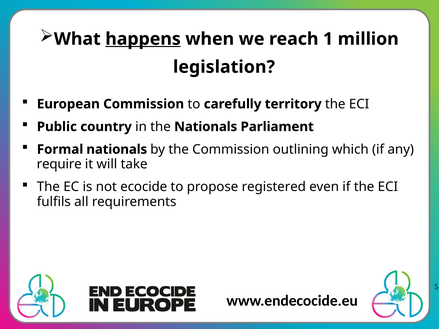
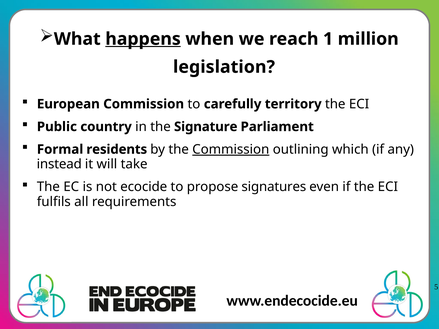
the Nationals: Nationals -> Signature (206, 127)
Formal nationals: nationals -> residents (117, 149)
Commission underline: none -> present (231, 149)
require: require -> instead (59, 164)
registered: registered -> signatures (274, 187)
